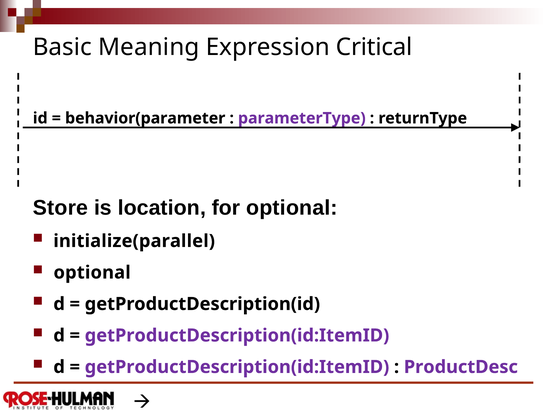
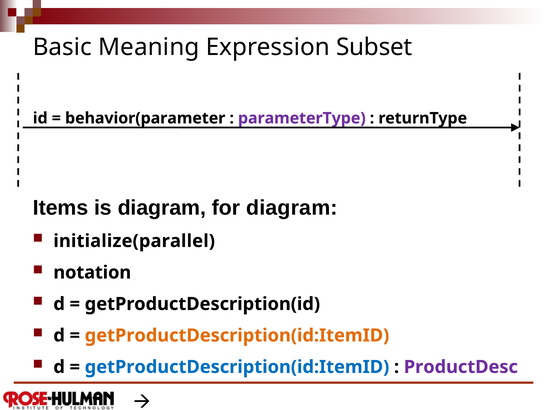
Critical: Critical -> Subset (374, 47)
Store: Store -> Items (61, 208)
is location: location -> diagram (162, 208)
for optional: optional -> diagram (292, 208)
optional: optional -> notation (92, 273)
getProductDescription(id:ItemID colour: purple -> orange (237, 336)
getProductDescription(id:ItemID colour: purple -> blue (237, 367)
